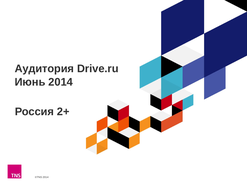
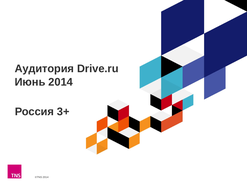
2+: 2+ -> 3+ (63, 111)
